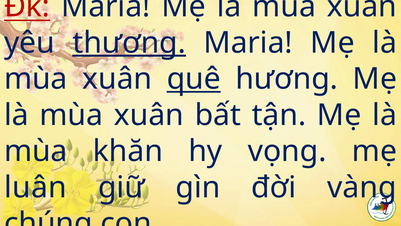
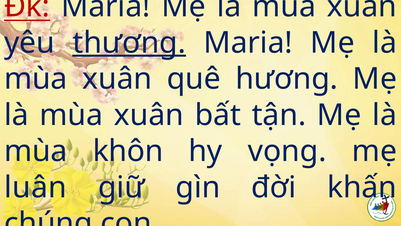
quê underline: present -> none (194, 79)
khăn: khăn -> khôn (128, 151)
vàng: vàng -> khấn (362, 187)
